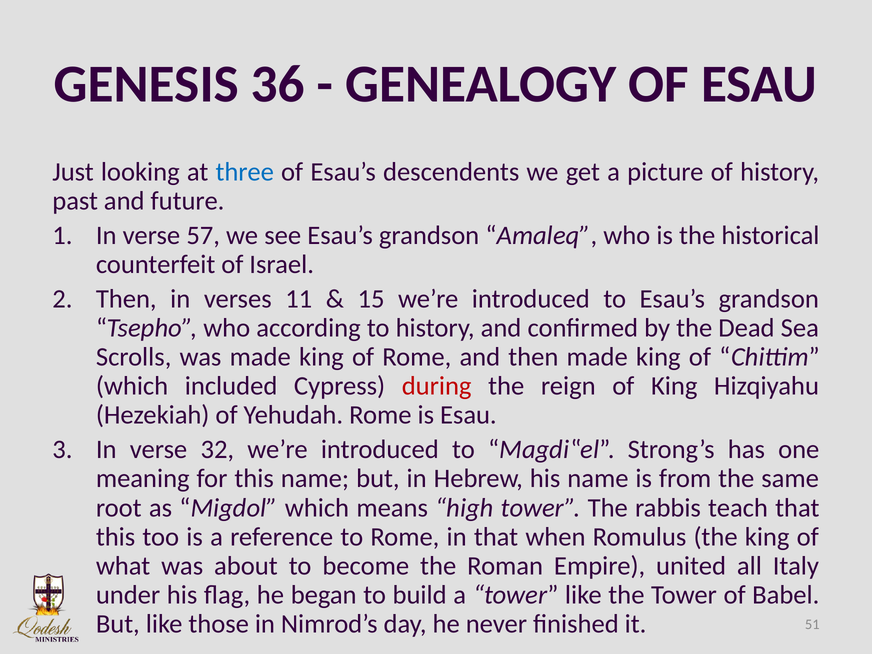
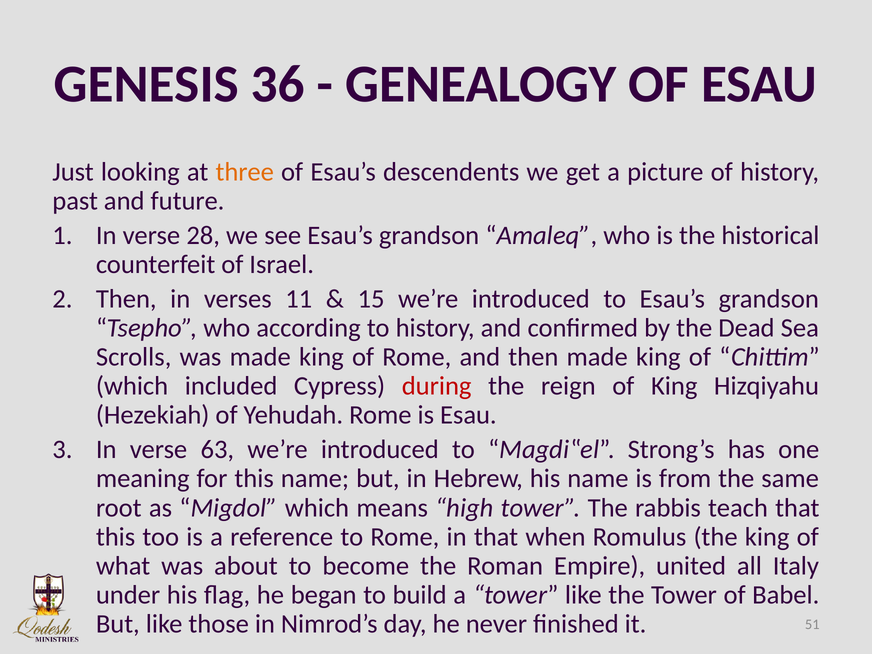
three colour: blue -> orange (245, 172)
57: 57 -> 28 (203, 235)
32: 32 -> 63 (217, 450)
